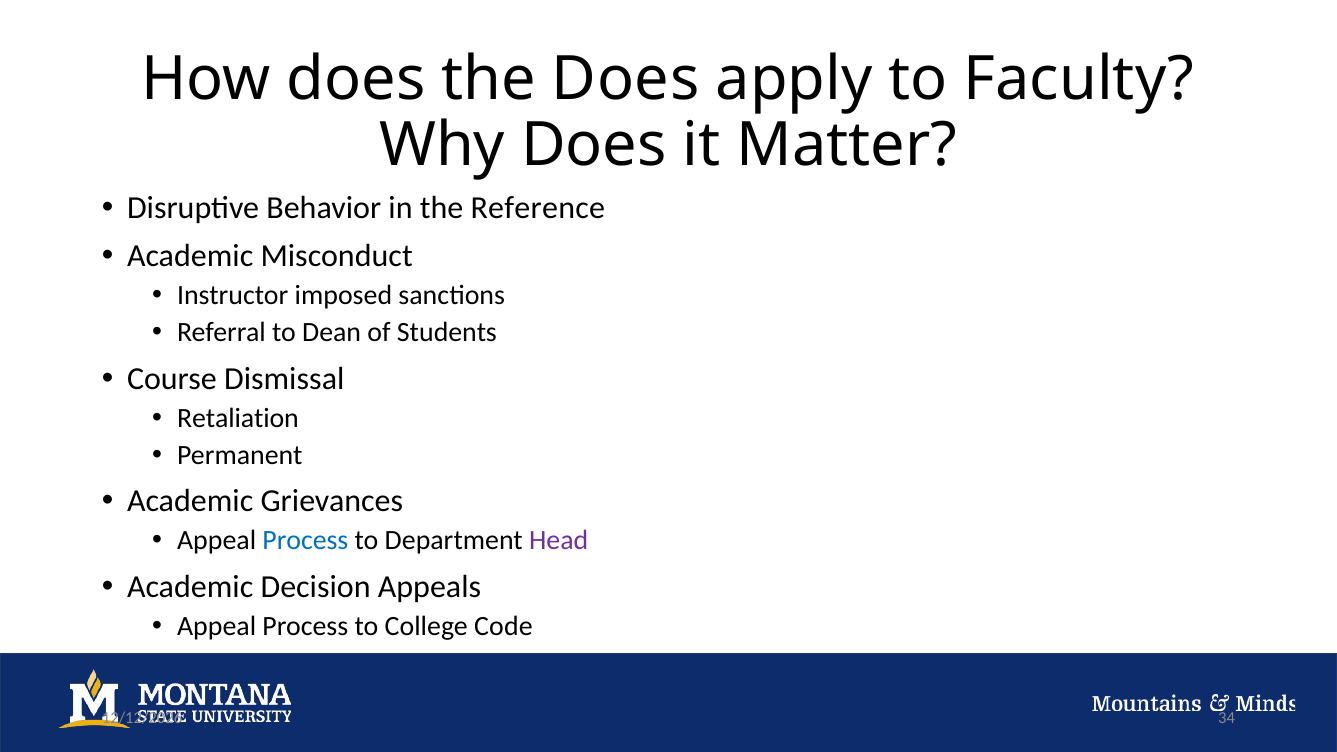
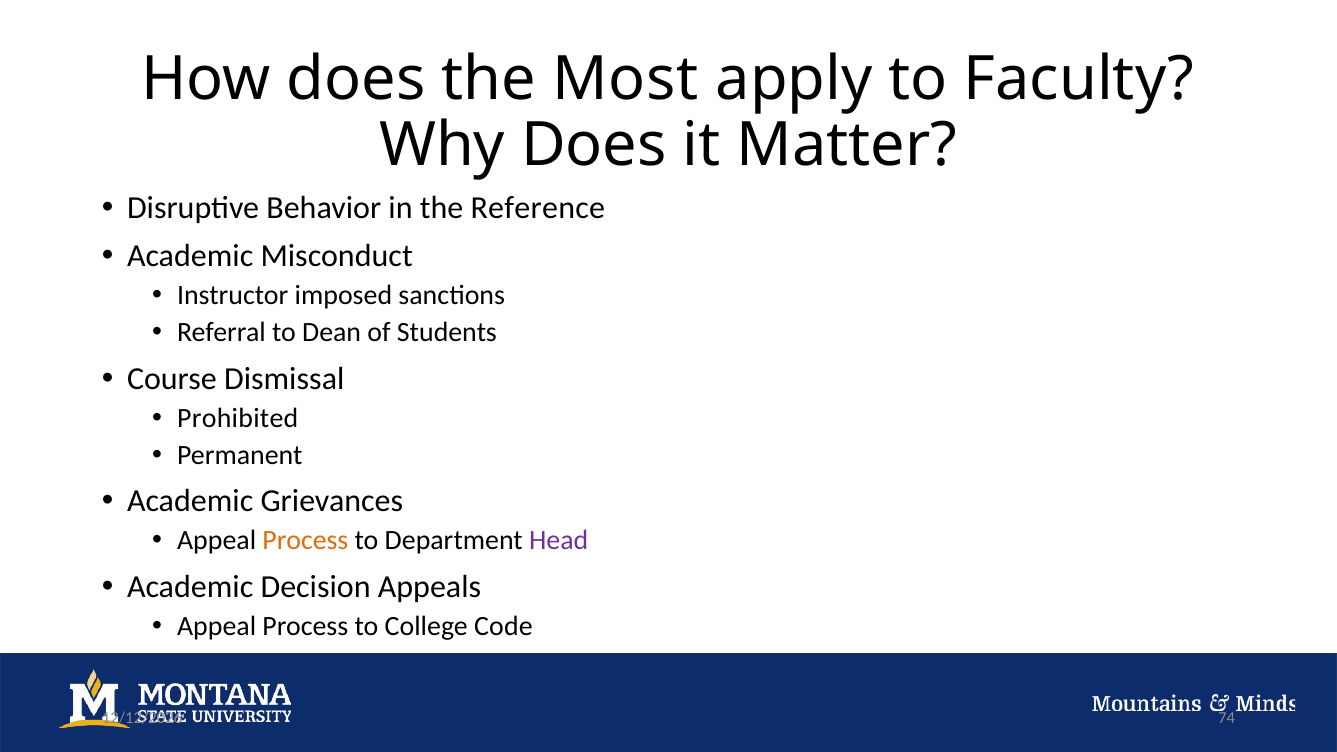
the Does: Does -> Most (626, 79)
Retaliation: Retaliation -> Prohibited (238, 418)
Process colour: blue -> orange (305, 540)
34: 34 -> 74 (1227, 718)
